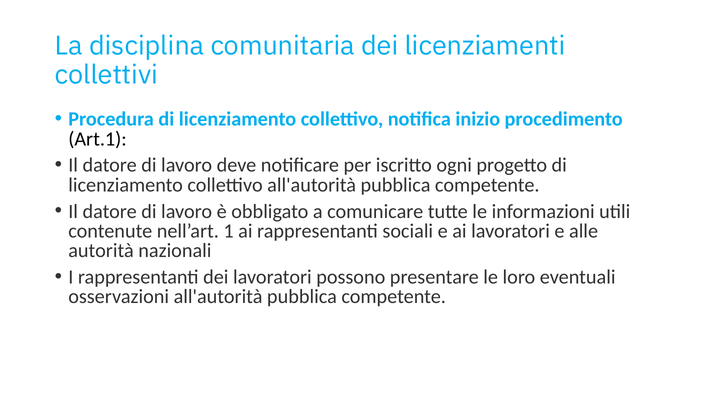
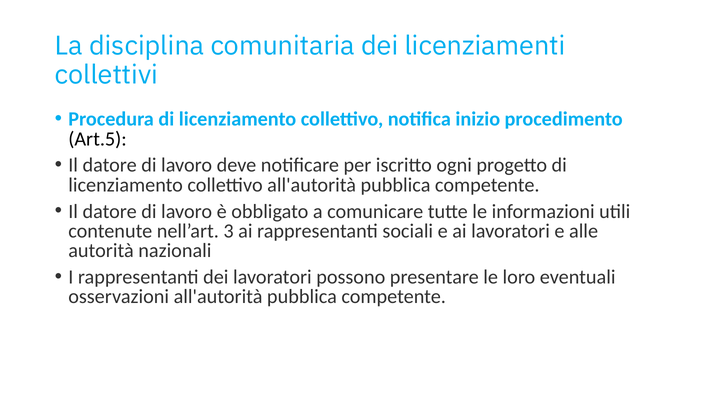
Art.1: Art.1 -> Art.5 (98, 139)
1: 1 -> 3 (229, 231)
